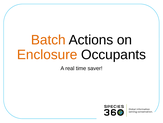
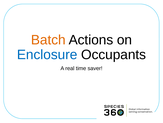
Enclosure colour: orange -> blue (47, 54)
